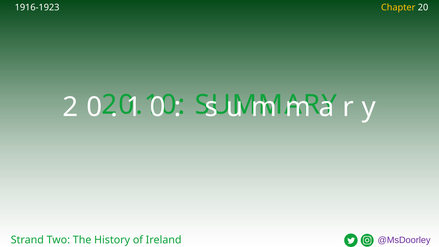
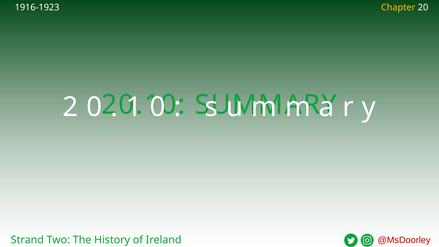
@MsDoorley colour: purple -> red (404, 240)
